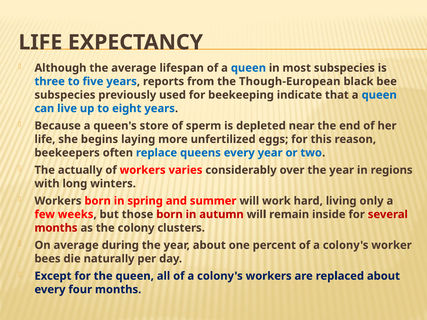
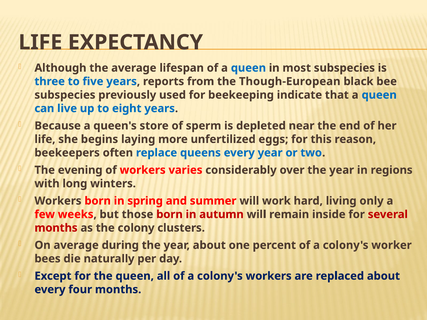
actually: actually -> evening (80, 170)
